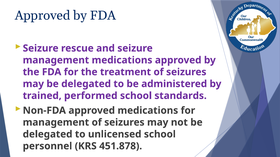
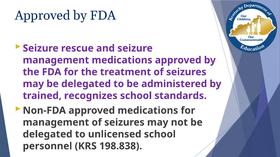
performed: performed -> recognizes (91, 96)
451.878: 451.878 -> 198.838 (121, 147)
